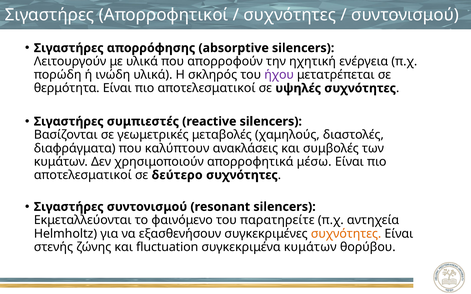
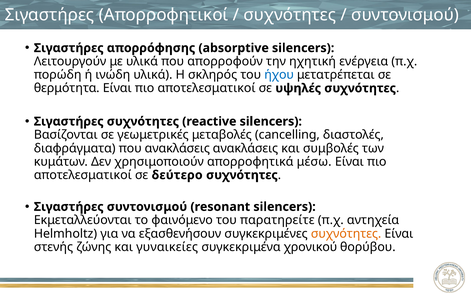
ήχου colour: purple -> blue (279, 75)
Σιγαστήρες συμπιεστές: συμπιεστές -> συχνότητες (143, 122)
χαμηλούς: χαμηλούς -> cancelling (287, 135)
που καλύπτουν: καλύπτουν -> ανακλάσεις (177, 148)
fluctuation: fluctuation -> γυναικείες (167, 247)
συγκεκριμένα κυμάτων: κυμάτων -> χρονικού (310, 247)
